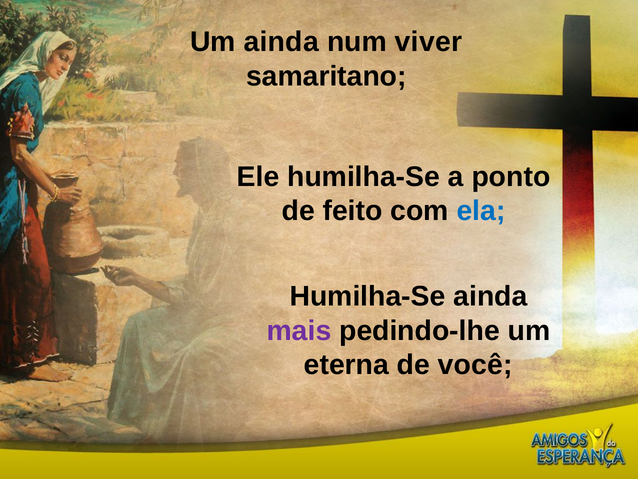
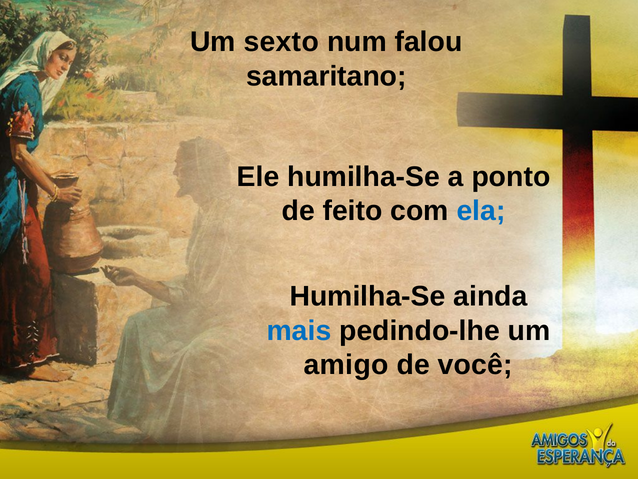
Um ainda: ainda -> sexto (281, 42)
viver: viver -> falou (429, 42)
mais colour: purple -> blue (299, 330)
eterna: eterna -> amigo (346, 364)
